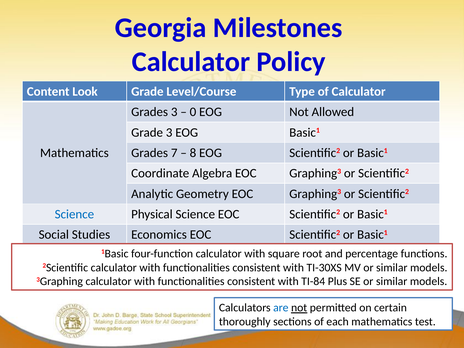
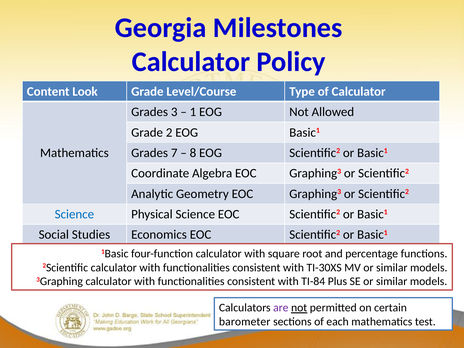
0: 0 -> 1 (193, 112)
Grade 3: 3 -> 2 (169, 132)
are colour: blue -> purple (281, 308)
thoroughly: thoroughly -> barometer (245, 322)
